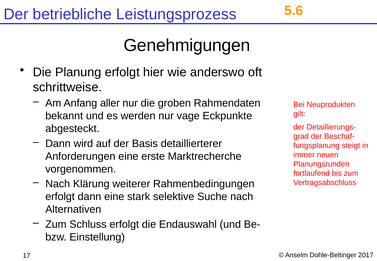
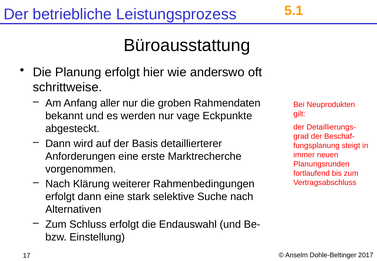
5.6: 5.6 -> 5.1 (294, 11)
Genehmigungen: Genehmigungen -> Büroausstattung (187, 45)
